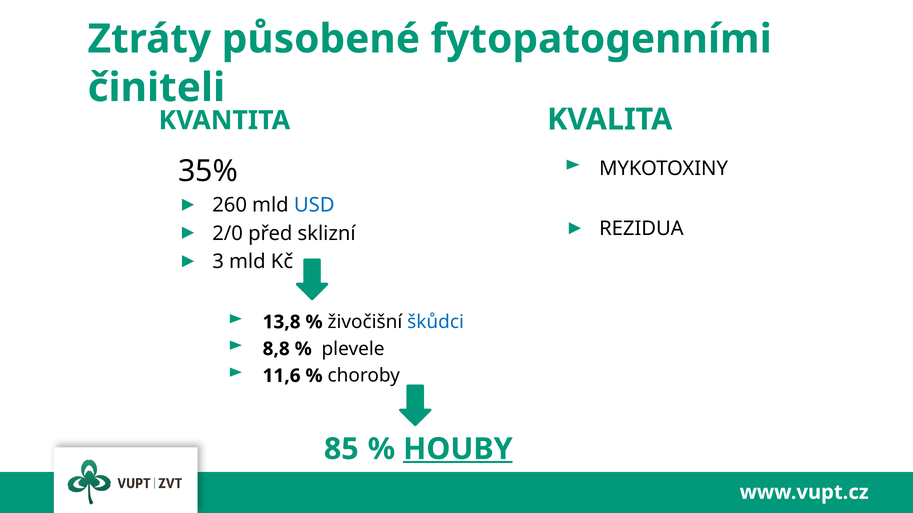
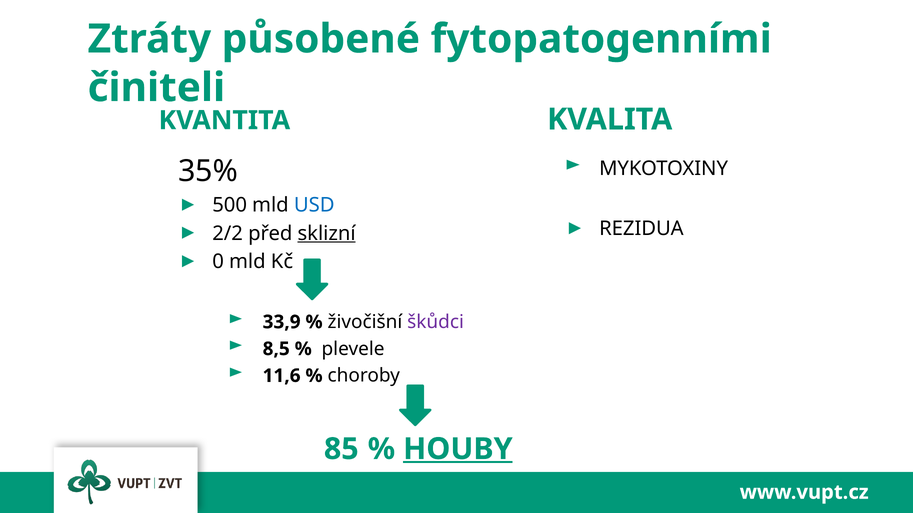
260: 260 -> 500 (230, 205)
2/0: 2/0 -> 2/2 (228, 234)
sklizní underline: none -> present (327, 234)
3: 3 -> 0 (218, 262)
13,8: 13,8 -> 33,9 (282, 322)
škůdci colour: blue -> purple (436, 322)
8,8: 8,8 -> 8,5 (276, 349)
